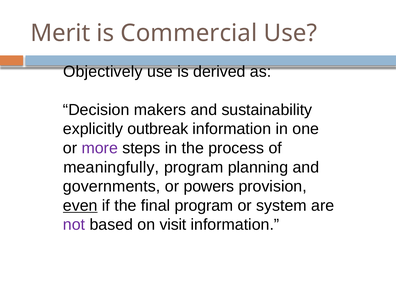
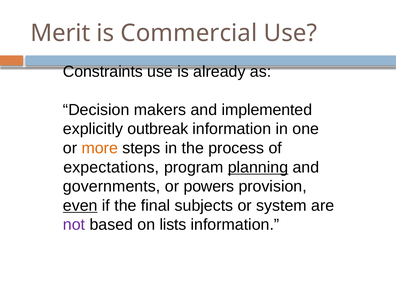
Objectively: Objectively -> Constraints (103, 72)
derived: derived -> already (219, 72)
sustainability: sustainability -> implemented (267, 110)
more colour: purple -> orange (100, 148)
meaningfully: meaningfully -> expectations (111, 167)
planning underline: none -> present (258, 167)
final program: program -> subjects (204, 206)
visit: visit -> lists (173, 225)
